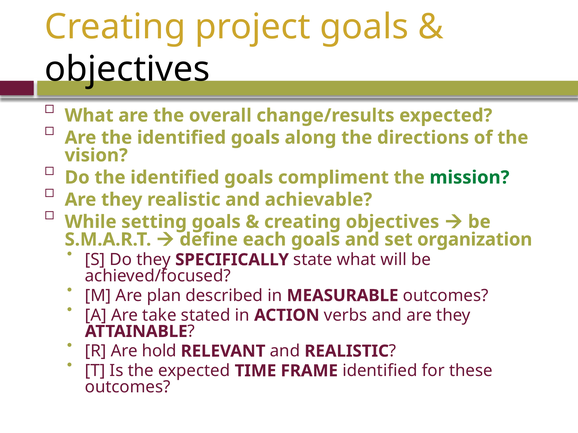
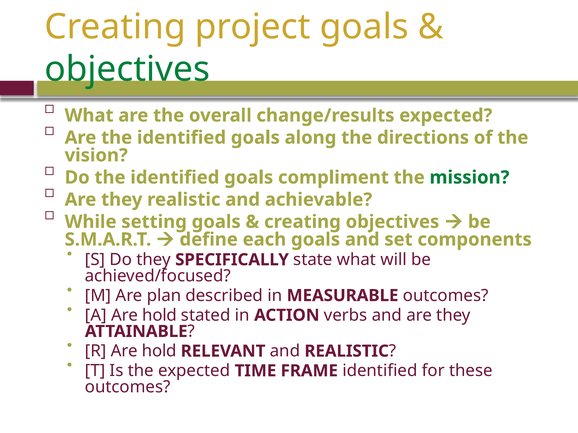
objectives colour: black -> green (127, 69)
organization: organization -> components (475, 240)
A Are take: take -> hold (160, 316)
